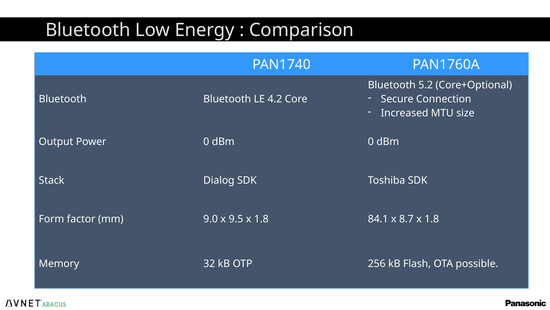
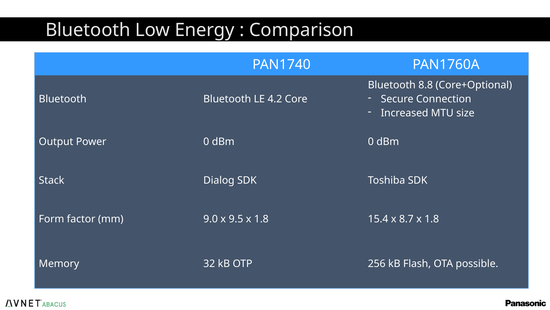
5.2: 5.2 -> 8.8 (426, 85)
84.1: 84.1 -> 15.4 (378, 219)
